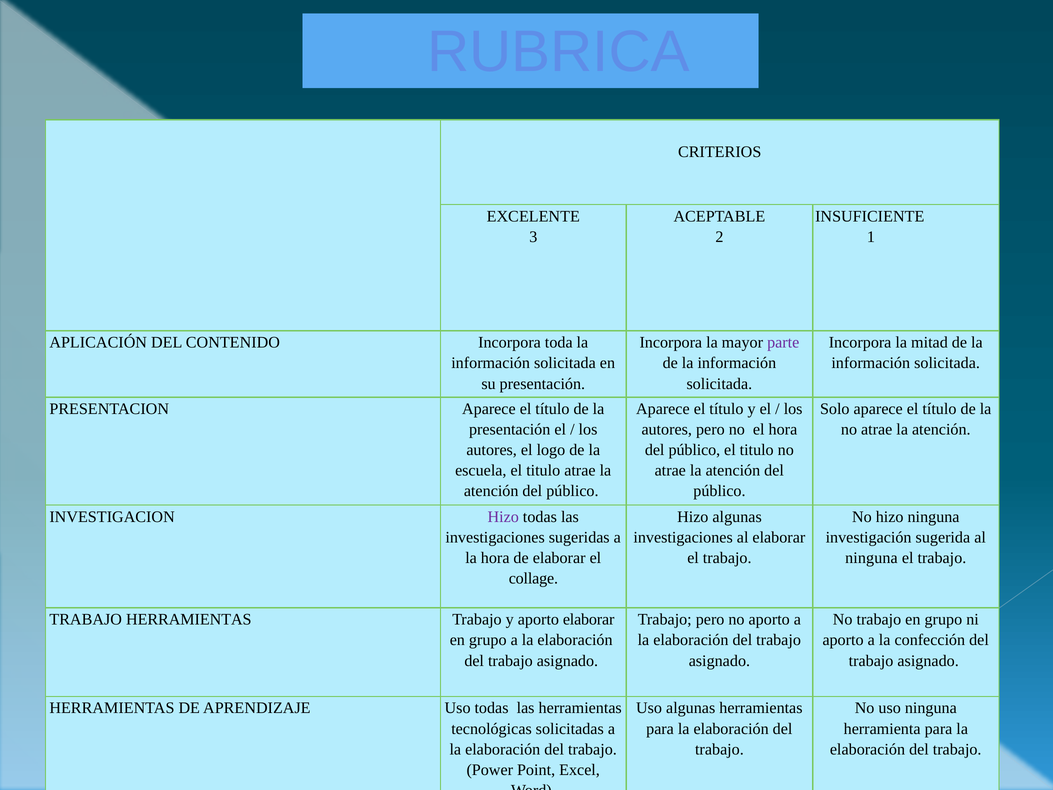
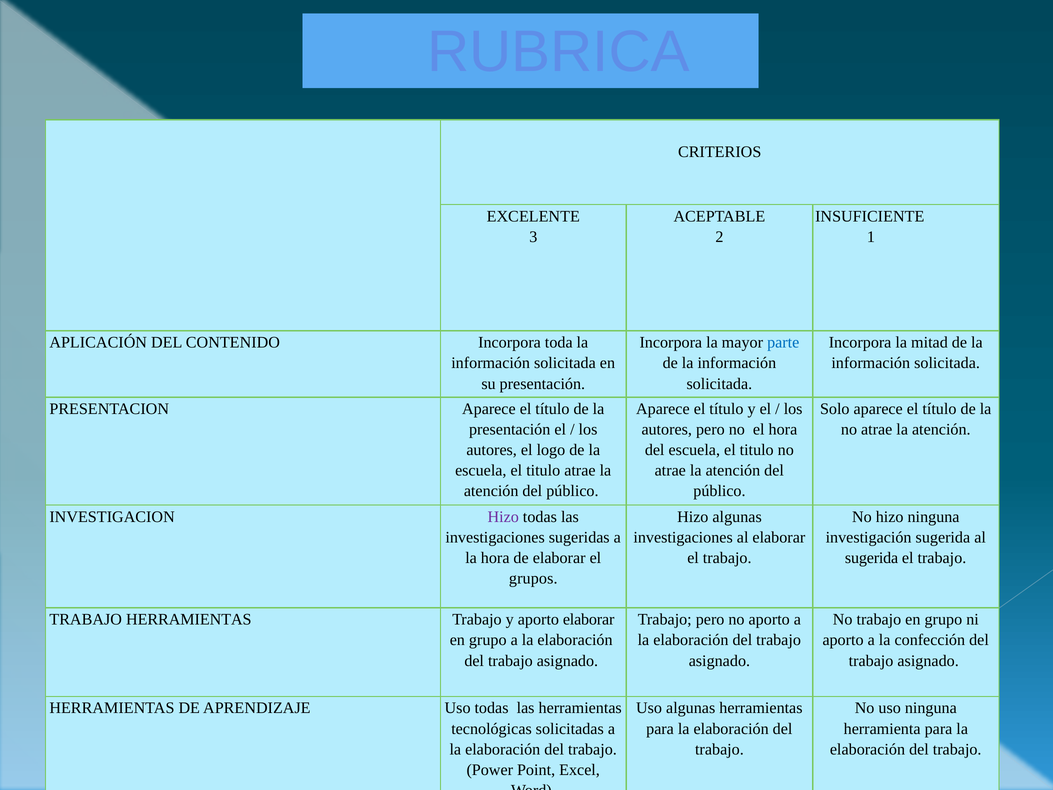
parte colour: purple -> blue (783, 342)
público: público -> escuela (694, 450)
ninguna: ninguna -> sugerida (872, 558)
collage: collage -> grupos (533, 578)
